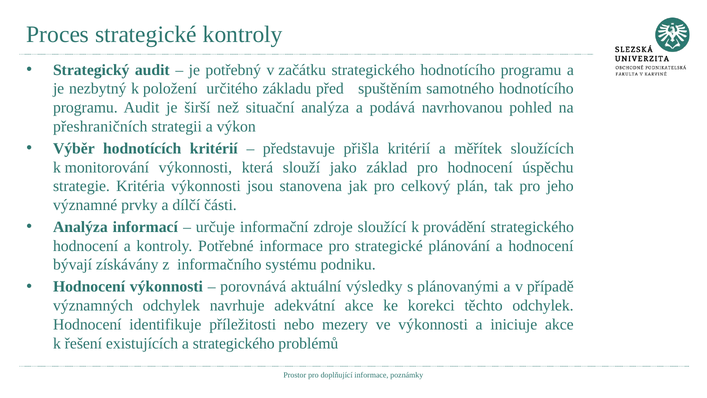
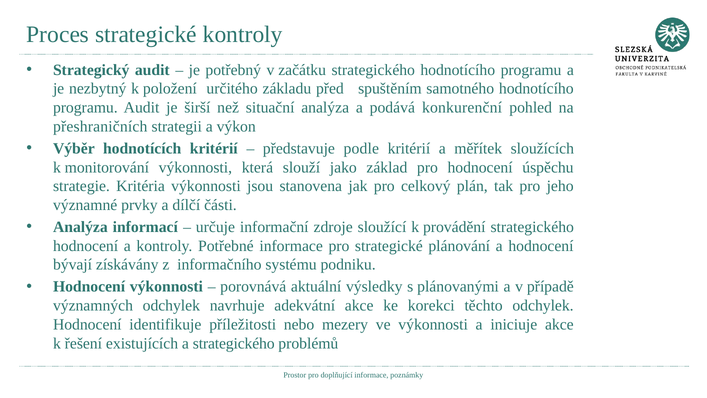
navrhovanou: navrhovanou -> konkurenční (462, 108)
přišla: přišla -> podle (361, 148)
